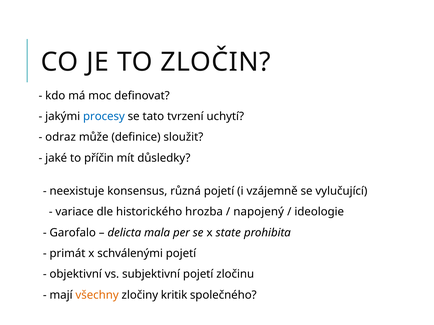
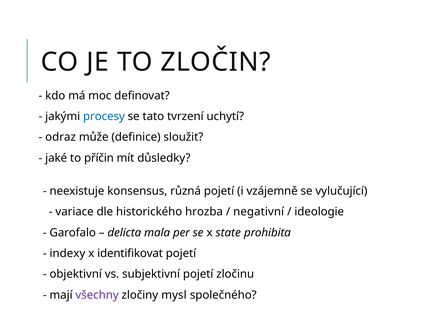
napojený: napojený -> negativní (259, 212)
primát: primát -> indexy (67, 254)
schválenými: schválenými -> identifikovat (130, 254)
všechny colour: orange -> purple (97, 295)
kritik: kritik -> mysl (174, 295)
